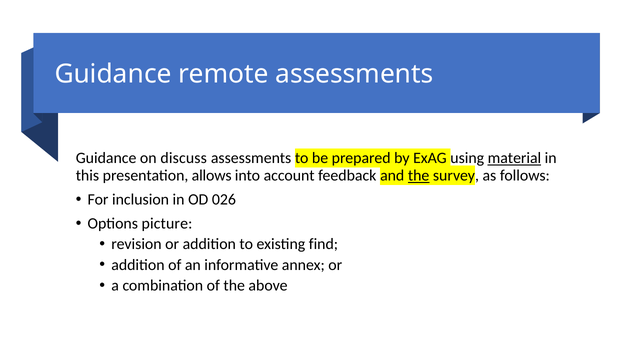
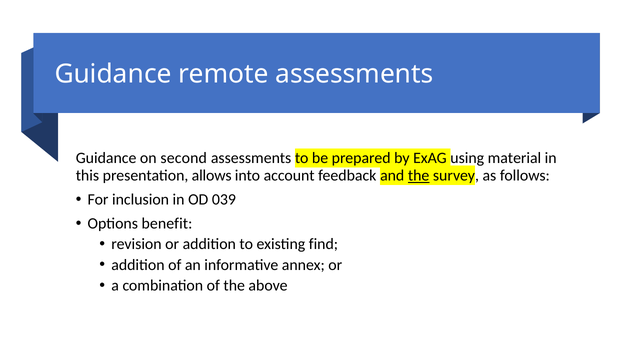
discuss: discuss -> second (184, 158)
material underline: present -> none (514, 158)
026: 026 -> 039 (224, 200)
picture: picture -> benefit (167, 224)
